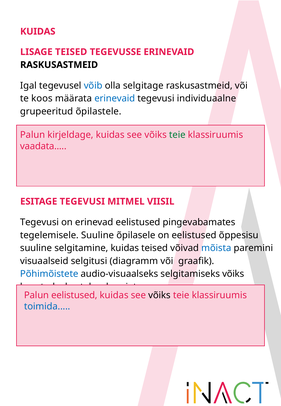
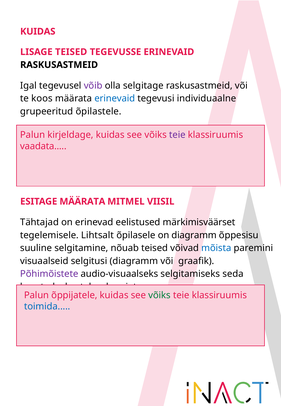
võib colour: blue -> purple (93, 86)
teie colour: green -> purple (177, 135)
ESITAGE TEGEVUSI: TEGEVUSI -> MÄÄRATA (82, 201)
Tegevusi: Tegevusi -> Tähtajad (39, 222)
pingevabamates: pingevabamates -> märkimisväärset (199, 222)
tegelemisele Suuline: Suuline -> Lihtsalt (97, 235)
on eelistused: eelistused -> diagramm (194, 235)
selgitamine kuidas: kuidas -> nõuab (125, 248)
Põhimõistete colour: blue -> purple (49, 274)
selgitamiseks võiks: võiks -> seda (233, 274)
Palun eelistused: eelistused -> õppijatele (74, 295)
võiks colour: black -> green (159, 295)
